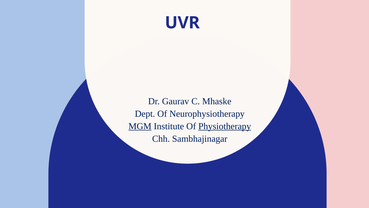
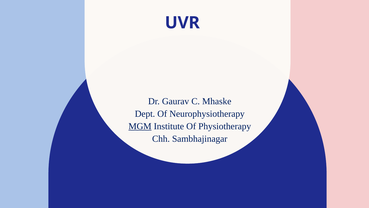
Physiotherapy underline: present -> none (225, 126)
